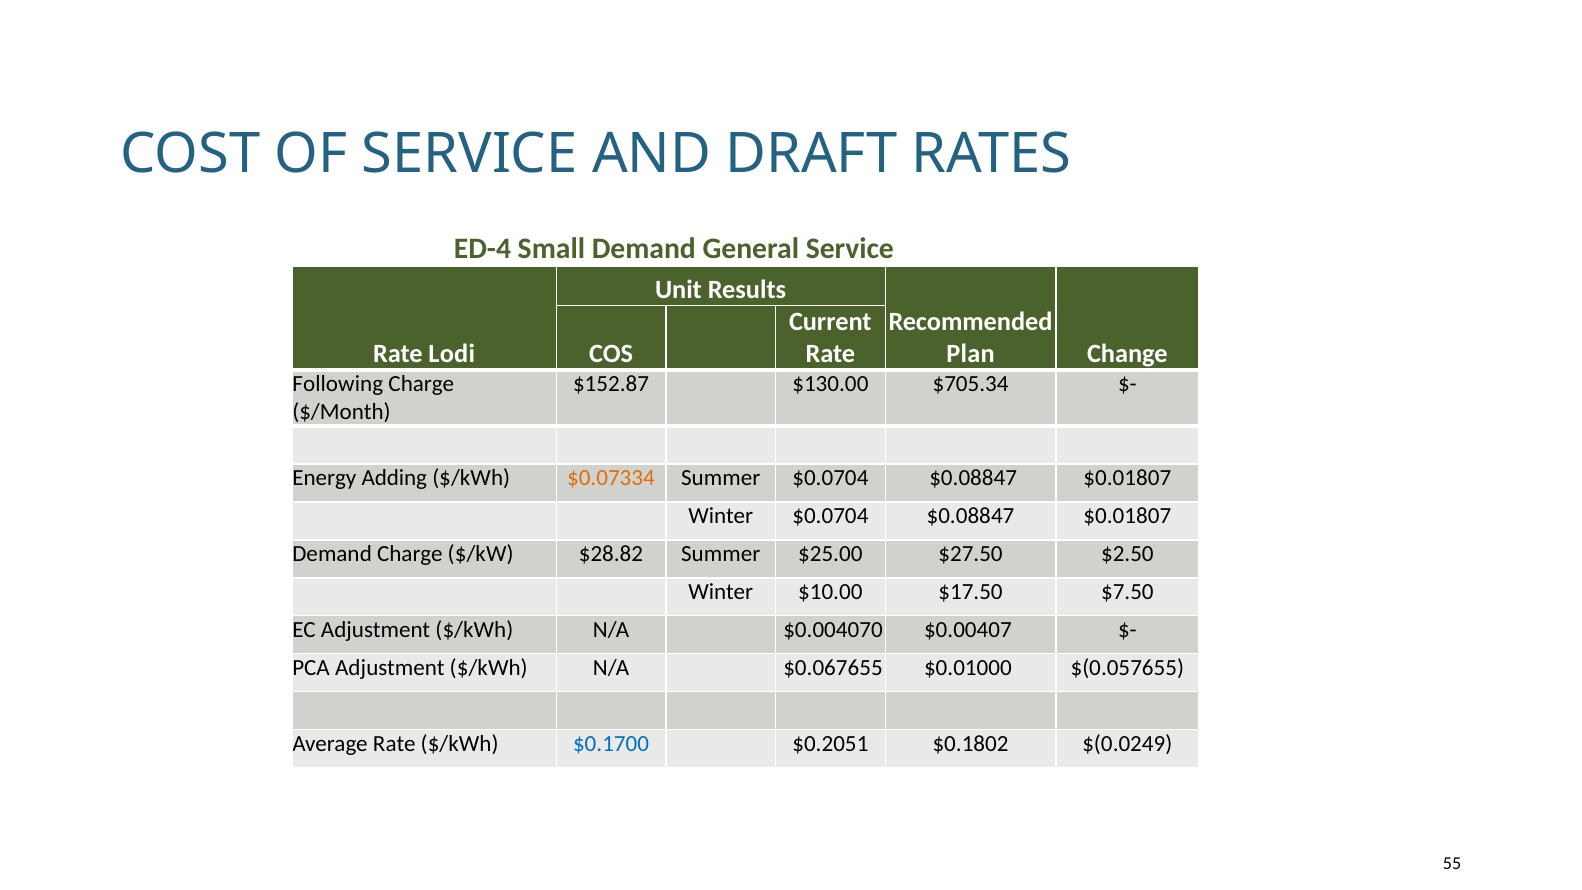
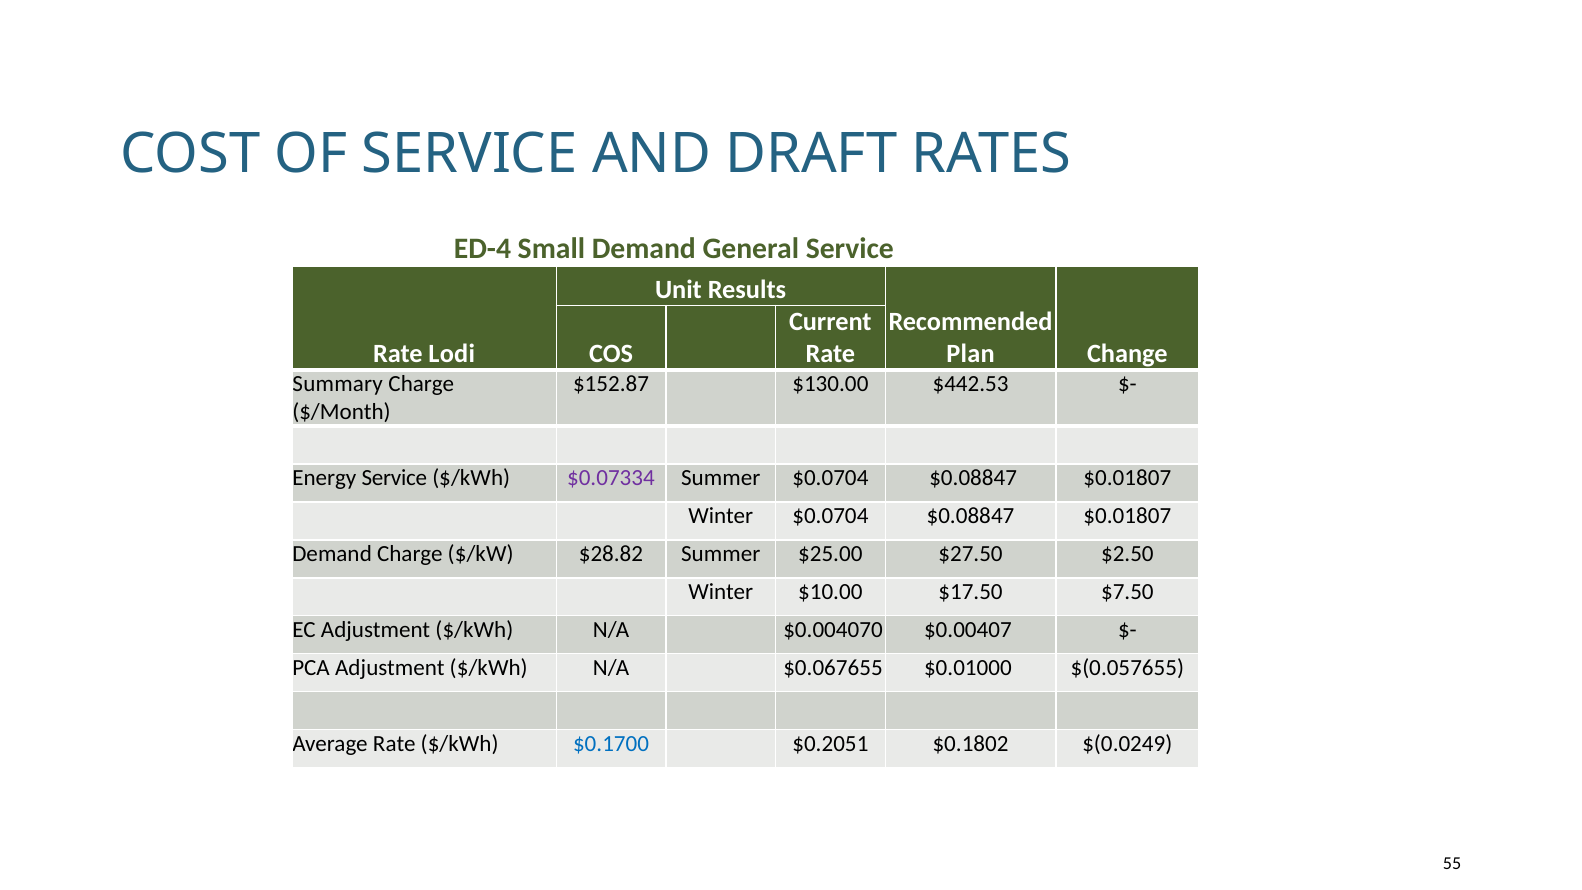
Following: Following -> Summary (338, 384)
$705.34: $705.34 -> $442.53 (971, 384)
Energy Adding: Adding -> Service (394, 478)
$0.07334 colour: orange -> purple (611, 478)
